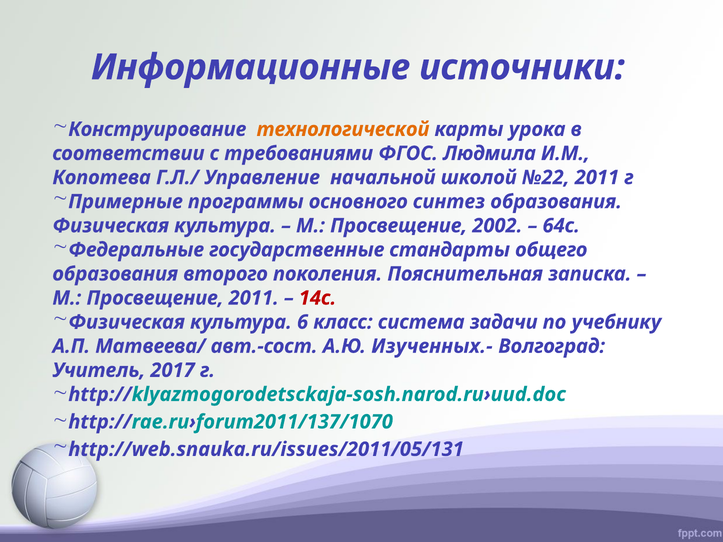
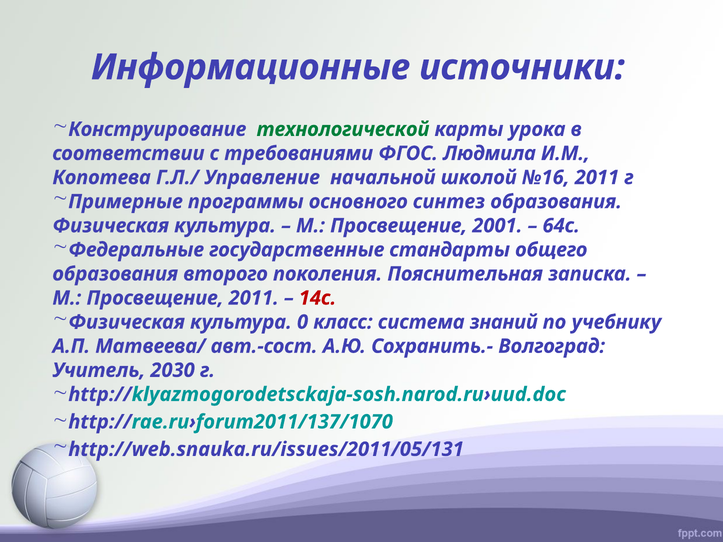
технологической colour: orange -> green (343, 129)
№22: №22 -> №16 (546, 178)
2002: 2002 -> 2001 (497, 226)
6: 6 -> 0 (303, 322)
задачи: задачи -> знаний (504, 322)
Изученных.-: Изученных.- -> Сохранить.- (432, 346)
2017: 2017 -> 2030 (173, 370)
